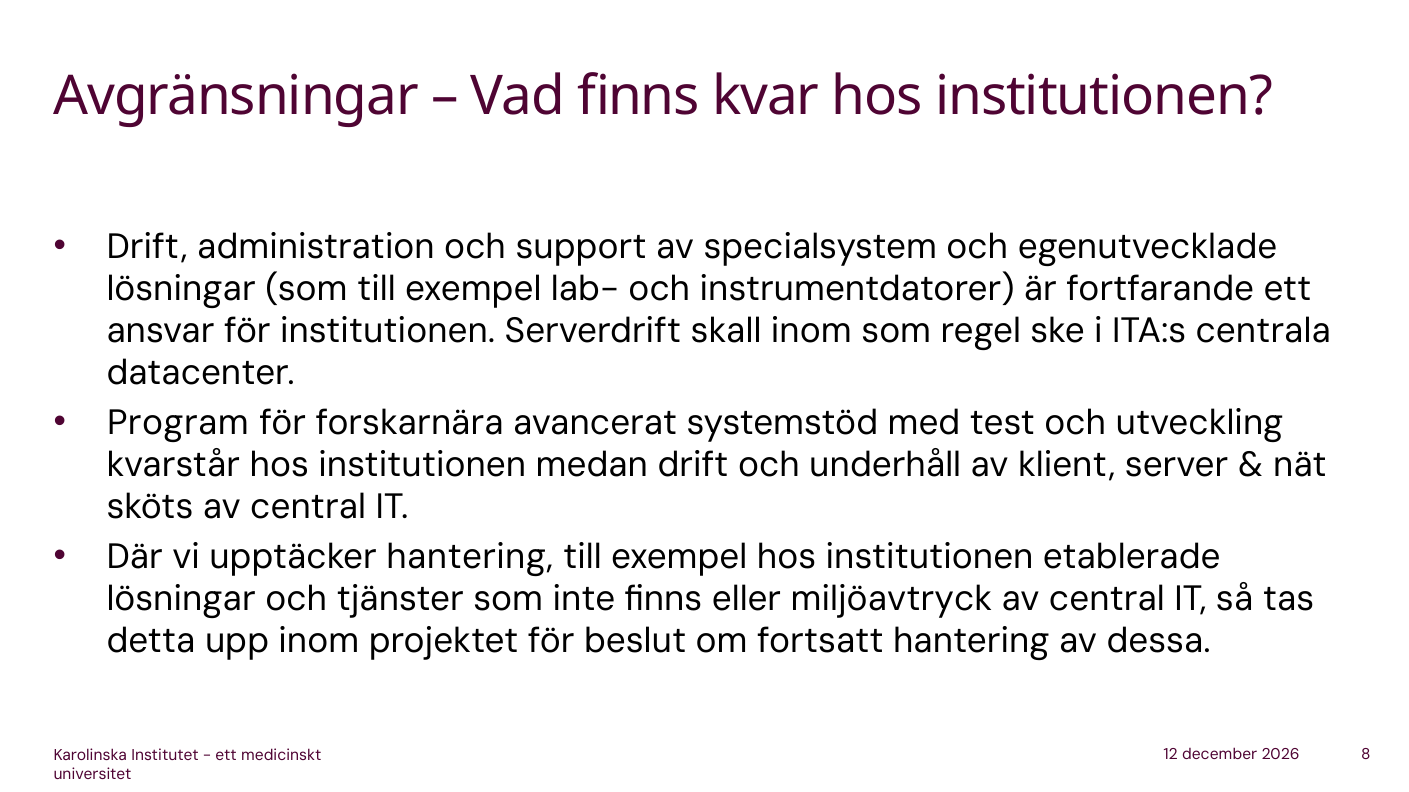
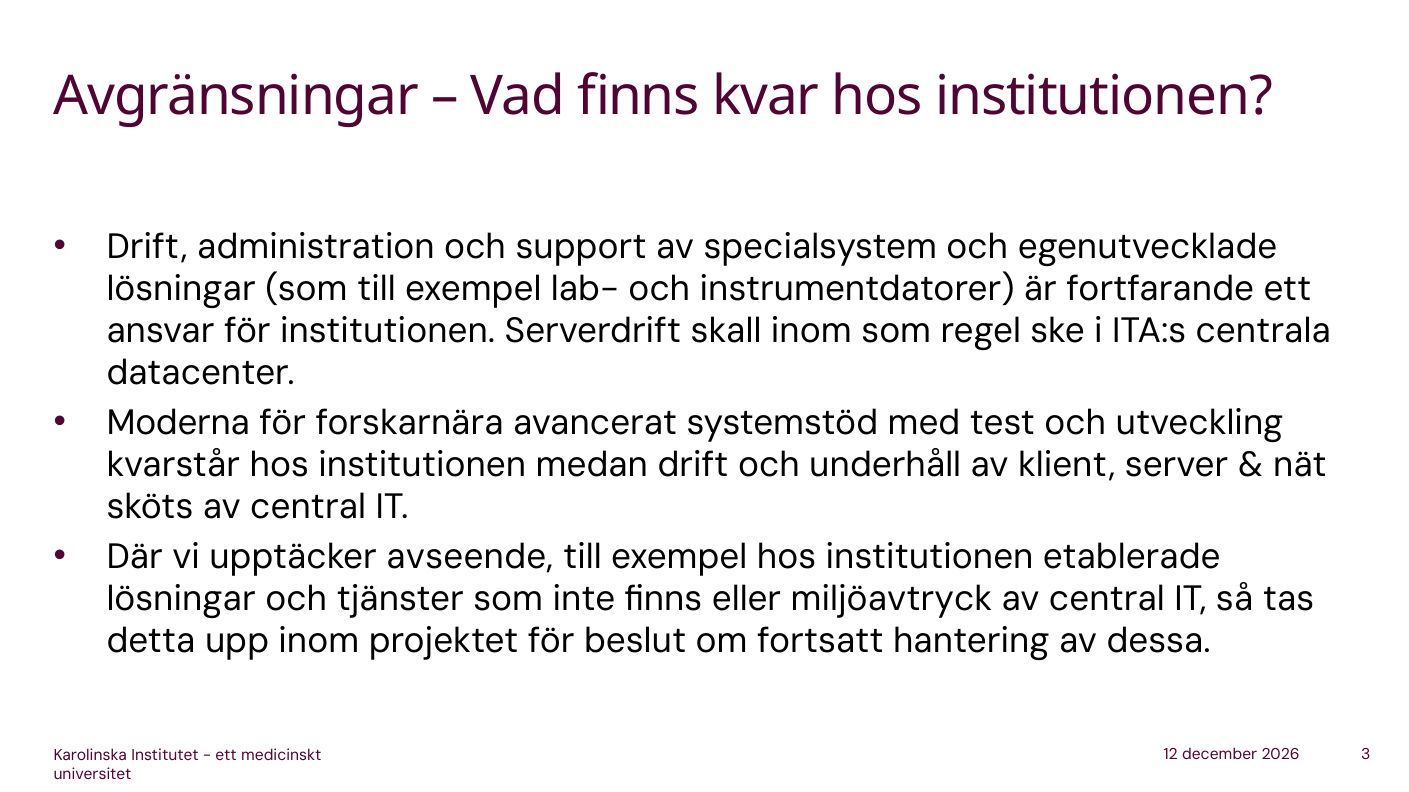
Program: Program -> Moderna (178, 423)
upptäcker hantering: hantering -> avseende (470, 557)
8: 8 -> 3 (1366, 755)
